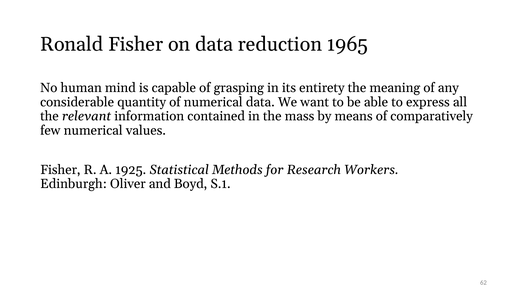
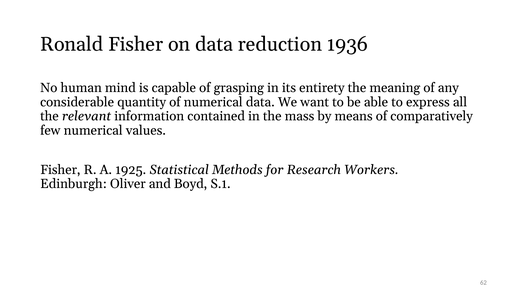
1965: 1965 -> 1936 (347, 44)
